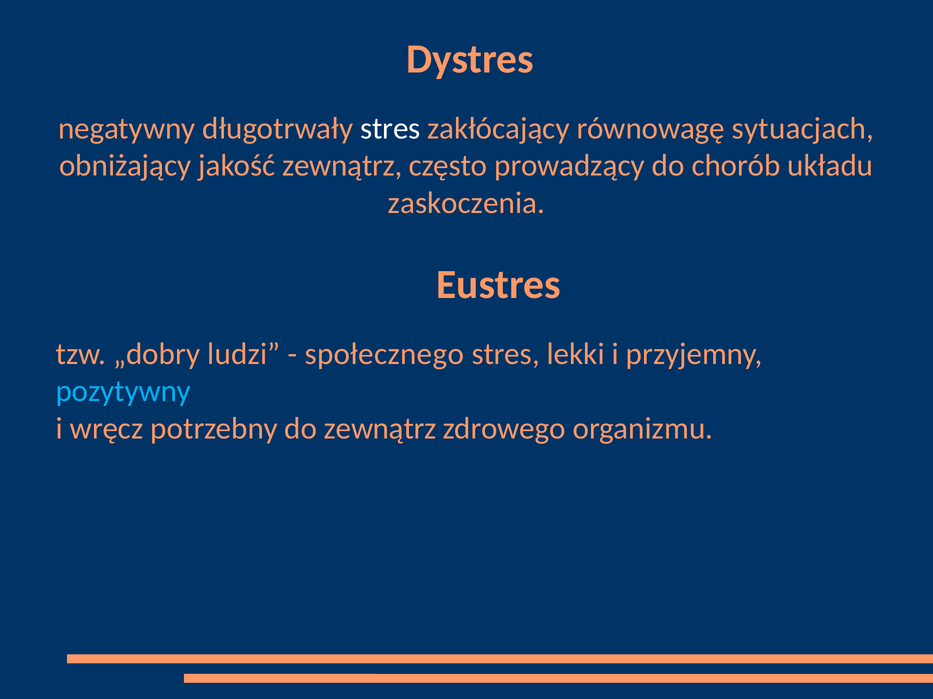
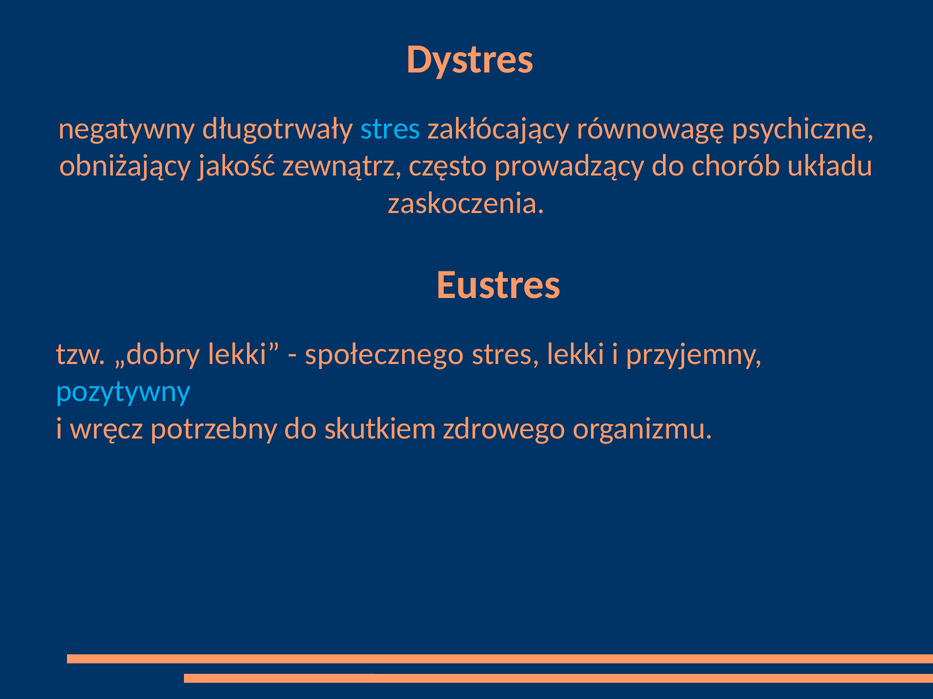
stres colour: white -> light blue (390, 128)
sytuacjach: sytuacjach -> psychiczne (803, 128)
„dobry ludzi: ludzi -> lekki (244, 354)
do zewnątrz: zewnątrz -> skutkiem (380, 429)
